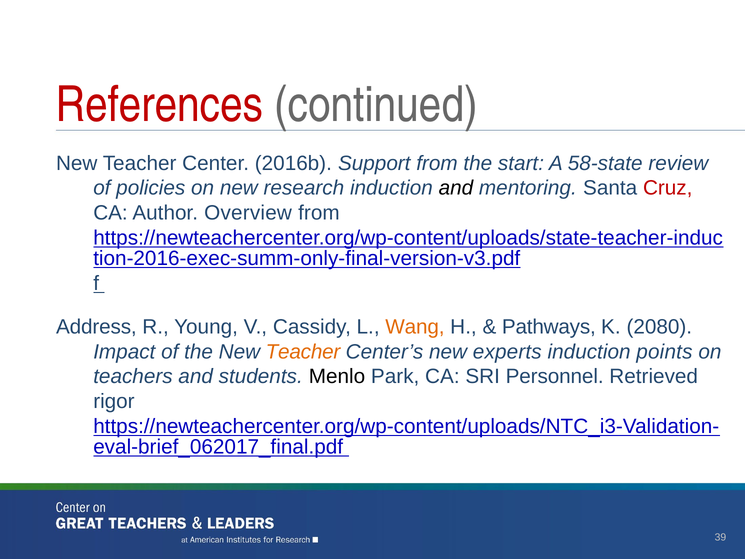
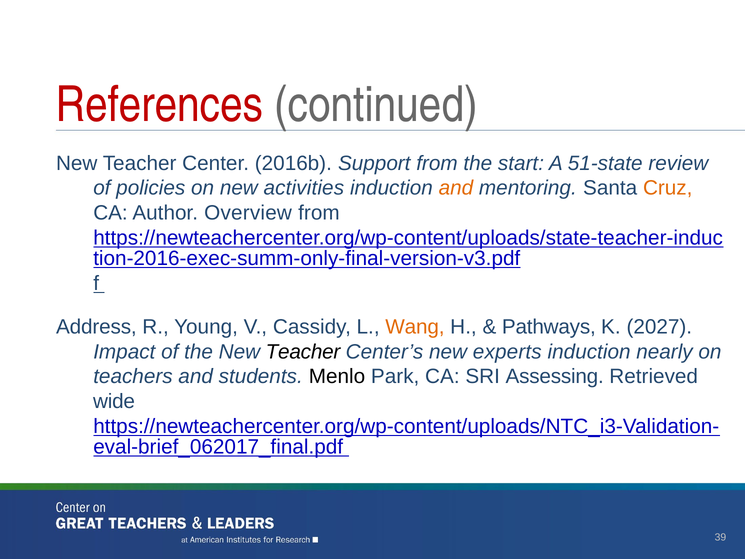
58-state: 58-state -> 51-state (605, 163)
research: research -> activities (304, 188)
and colour: black -> orange (456, 188)
Cruz colour: red -> orange (668, 188)
2080: 2080 -> 2027 (659, 327)
Teacher colour: orange -> black (303, 352)
points: points -> nearly (665, 352)
Personnel: Personnel -> Assessing (555, 376)
rigor: rigor -> wide (114, 401)
